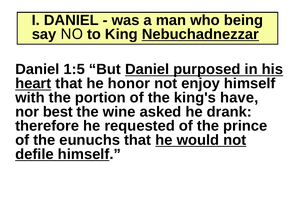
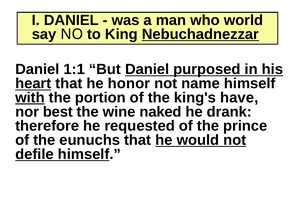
being: being -> world (243, 20)
1:5: 1:5 -> 1:1 (74, 69)
enjoy: enjoy -> name (201, 84)
with underline: none -> present (30, 98)
asked: asked -> naked (161, 112)
